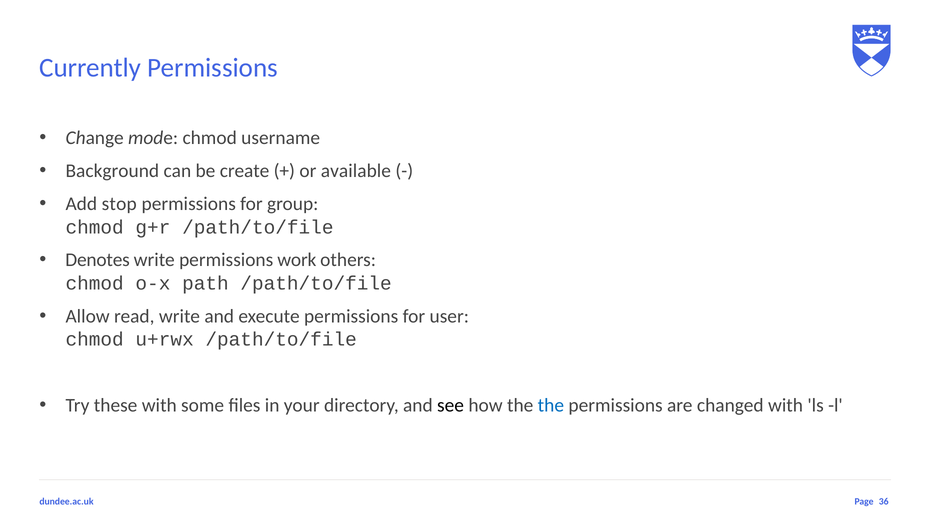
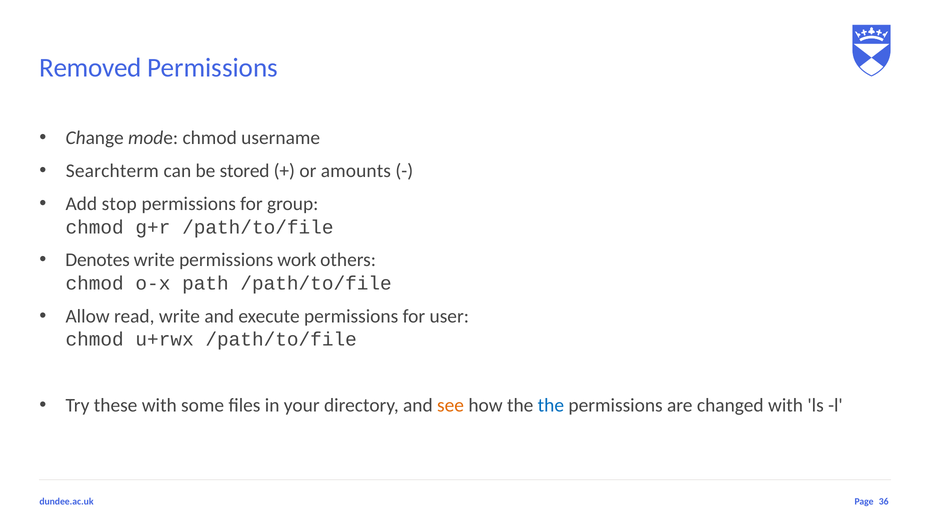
Currently: Currently -> Removed (90, 68)
Background: Background -> Searchterm (112, 171)
create: create -> stored (245, 171)
available: available -> amounts (356, 171)
see colour: black -> orange (451, 406)
